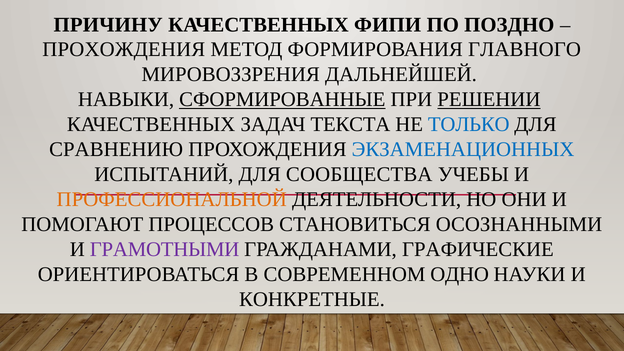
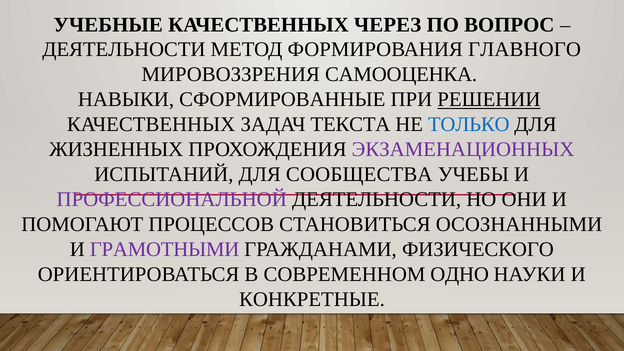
ПРИЧИНУ: ПРИЧИНУ -> УЧЕБНЫЕ (108, 25)
ФИПИ: ФИПИ -> ЧЕРЕЗ (388, 25)
ПОЗДНО: ПОЗДНО -> ВОПРОС (509, 25)
ПРОХОЖДЕНИЯ: ПРОХОЖДЕНИЯ -> ДЕЯТЕЛЬНОСТИ (124, 50)
ДАЛЬНЕЙШЕЙ: ДАЛЬНЕЙШЕЙ -> САМООЦЕНКА (401, 75)
СФОРМИРОВАННЫЕ underline: present -> none (282, 100)
СРАВНЕНИЮ: СРАВНЕНИЮ -> ЖИЗНЕННЫХ (116, 149)
ЭКЗАМЕНАЦИОННЫХ colour: blue -> purple (463, 149)
ПРОФЕССИОНАЛЬНОЙ colour: orange -> purple (172, 199)
ГРАФИЧЕСКИЕ: ГРАФИЧЕСКИЕ -> ФИЗИЧЕСКОГО (478, 249)
